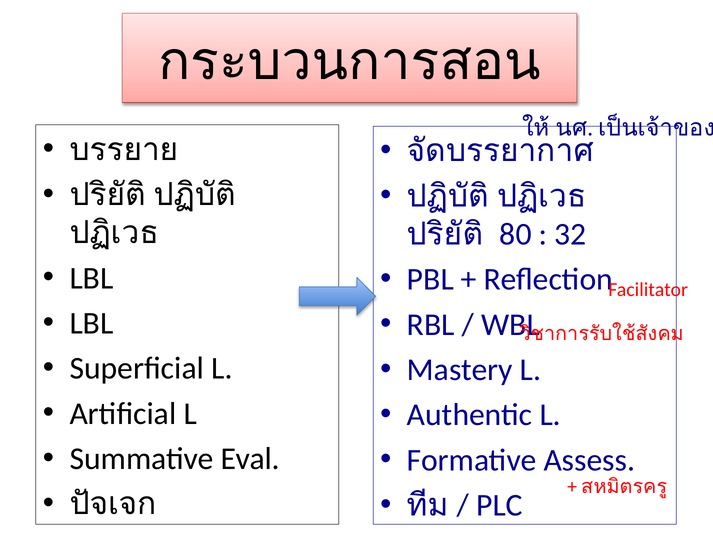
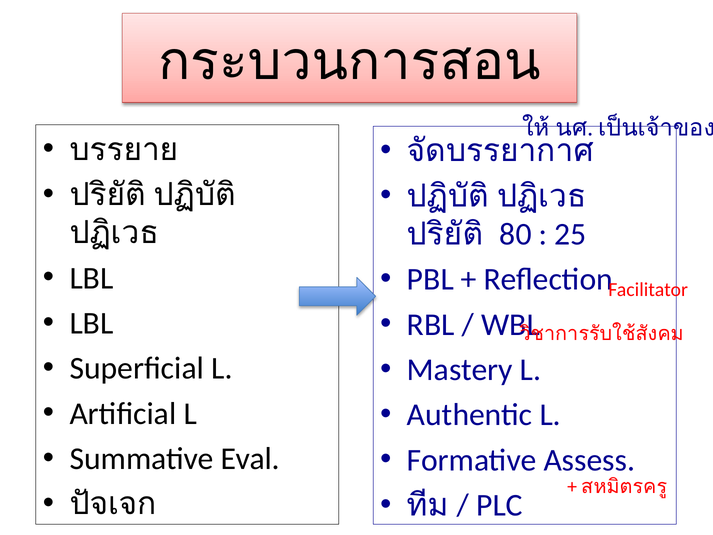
32: 32 -> 25 (570, 234)
